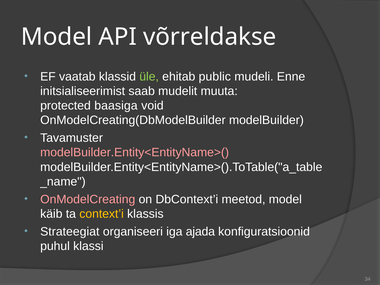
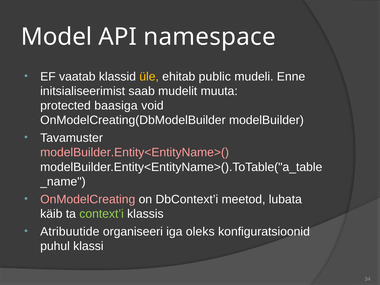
võrreldakse: võrreldakse -> namespace (210, 37)
üle colour: light green -> yellow (149, 76)
meetod model: model -> lubata (285, 199)
context’i colour: yellow -> light green (102, 214)
Strateegiat: Strateegiat -> Atribuutide (70, 232)
ajada: ajada -> oleks (200, 232)
